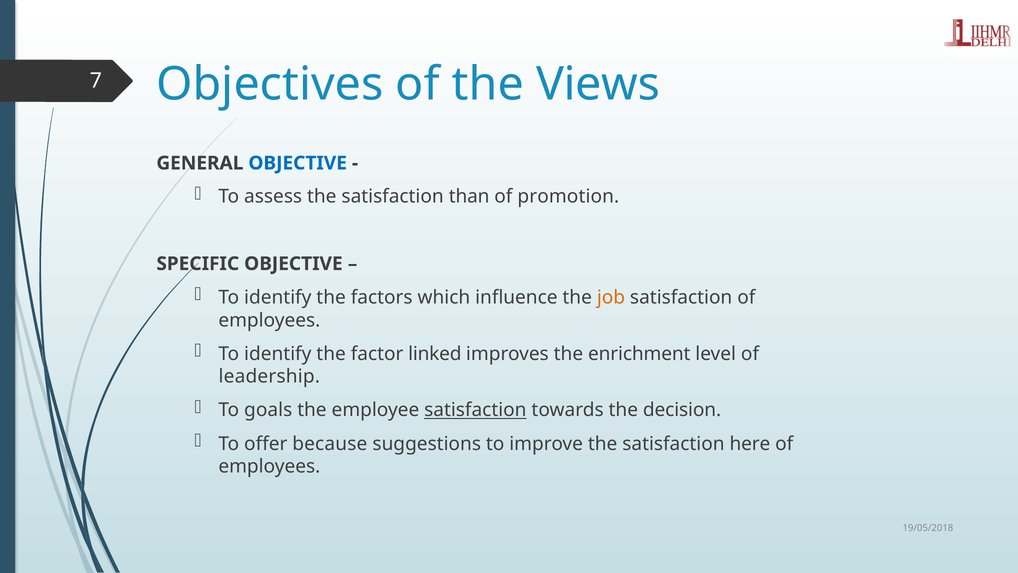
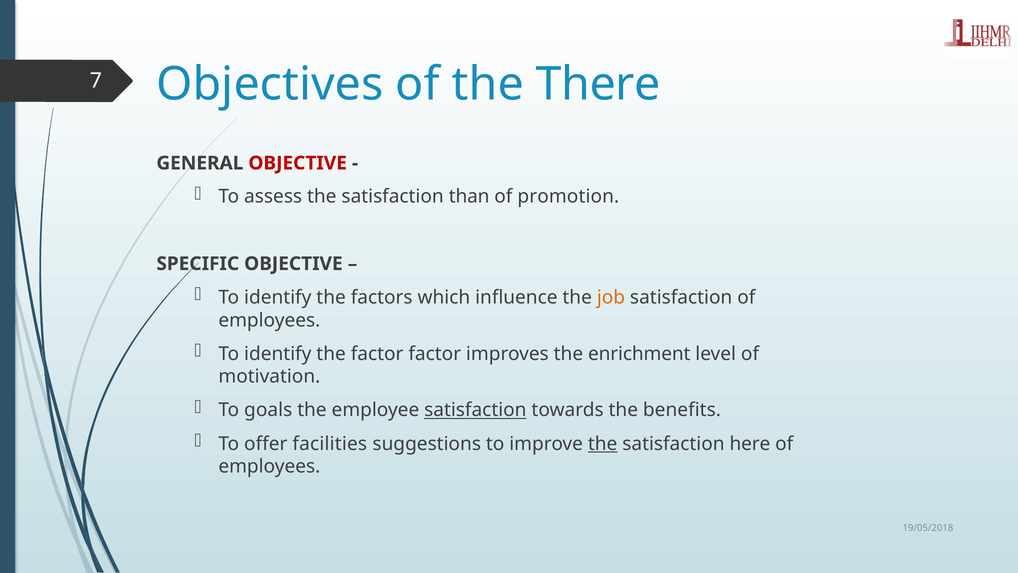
Views: Views -> There (598, 84)
OBJECTIVE colour: blue -> red (298, 163)
factor linked: linked -> factor (435, 354)
leadership: leadership -> motivation (269, 376)
decision: decision -> benefits (682, 410)
because: because -> facilities (330, 443)
the underline: none -> present (603, 443)
